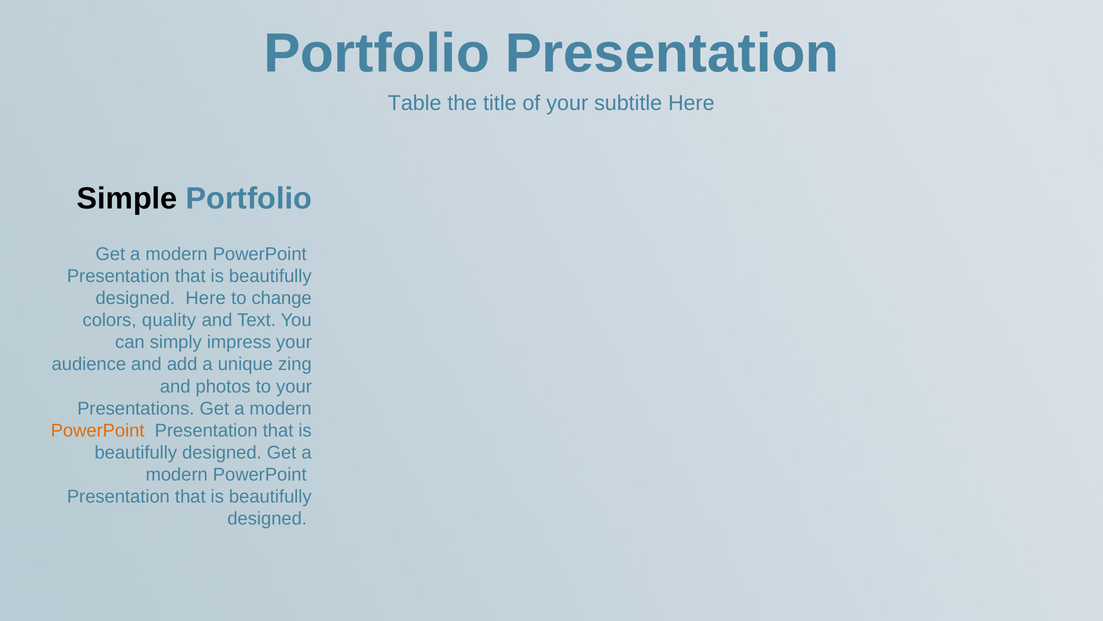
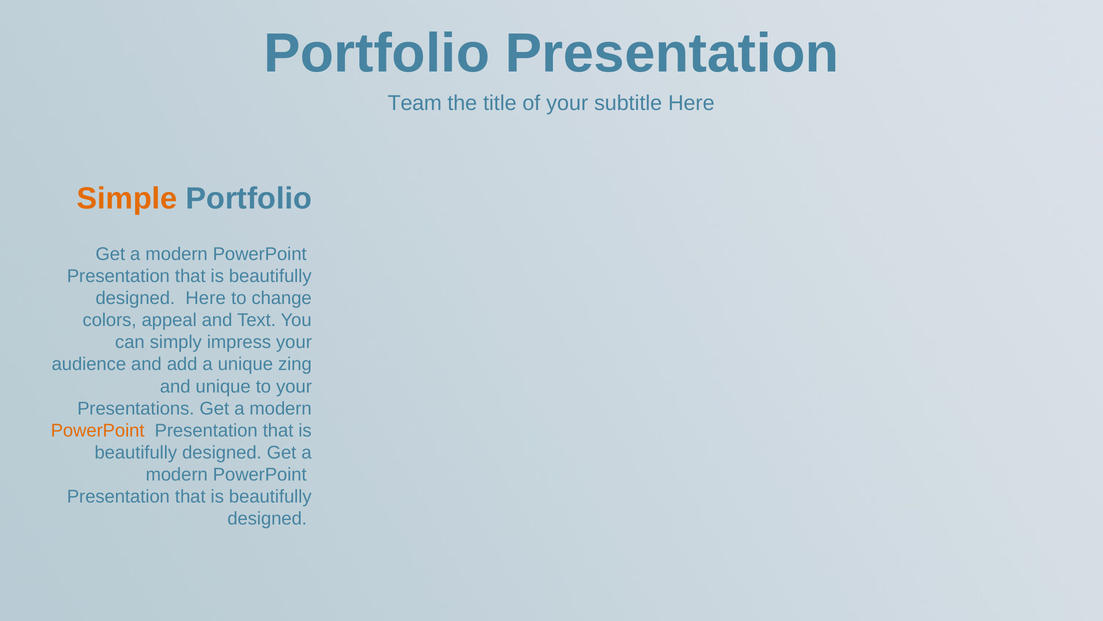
Table: Table -> Team (415, 103)
Simple colour: black -> orange (127, 198)
quality: quality -> appeal (169, 320)
and photos: photos -> unique (223, 386)
